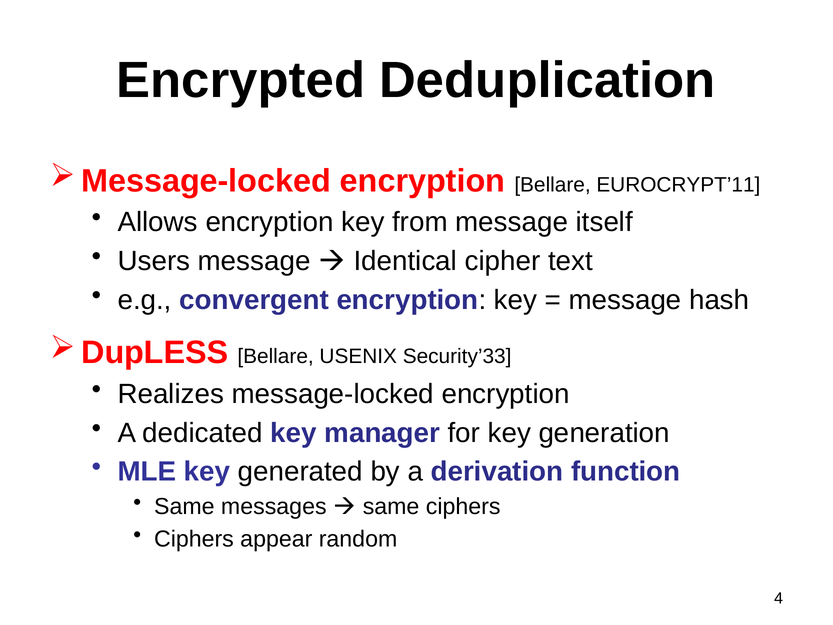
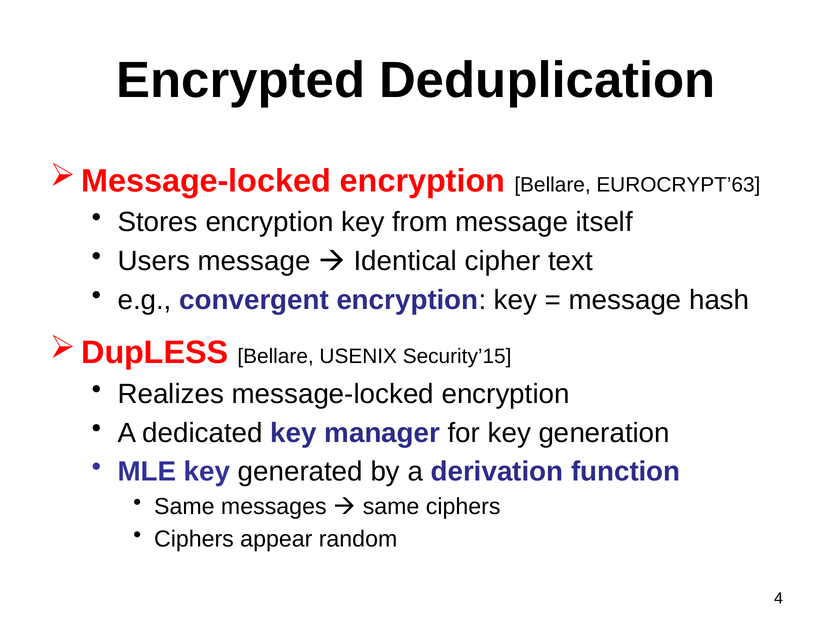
EUROCRYPT’11: EUROCRYPT’11 -> EUROCRYPT’63 (678, 185)
Allows: Allows -> Stores (158, 222)
Security’33: Security’33 -> Security’15 (457, 356)
